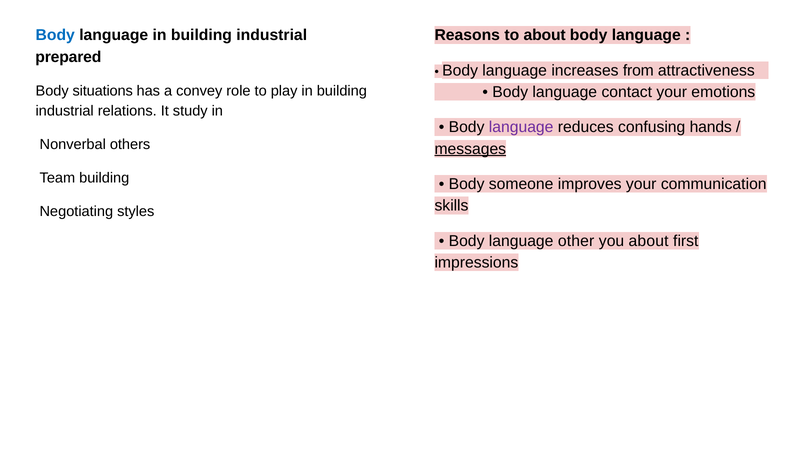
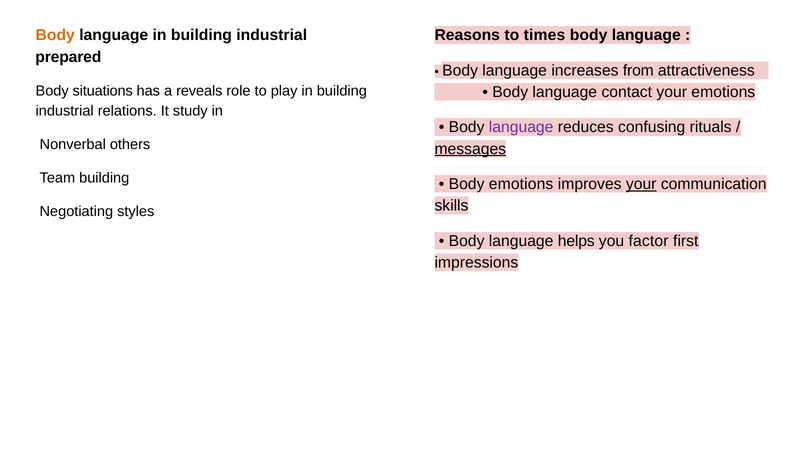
Body colour: blue -> orange (55, 35)
to about: about -> times (544, 35)
convey: convey -> reveals (199, 91)
hands: hands -> rituals (711, 127)
Body someone: someone -> emotions (521, 184)
your underline: none -> present (641, 184)
other: other -> helps (576, 241)
you about: about -> factor (649, 241)
